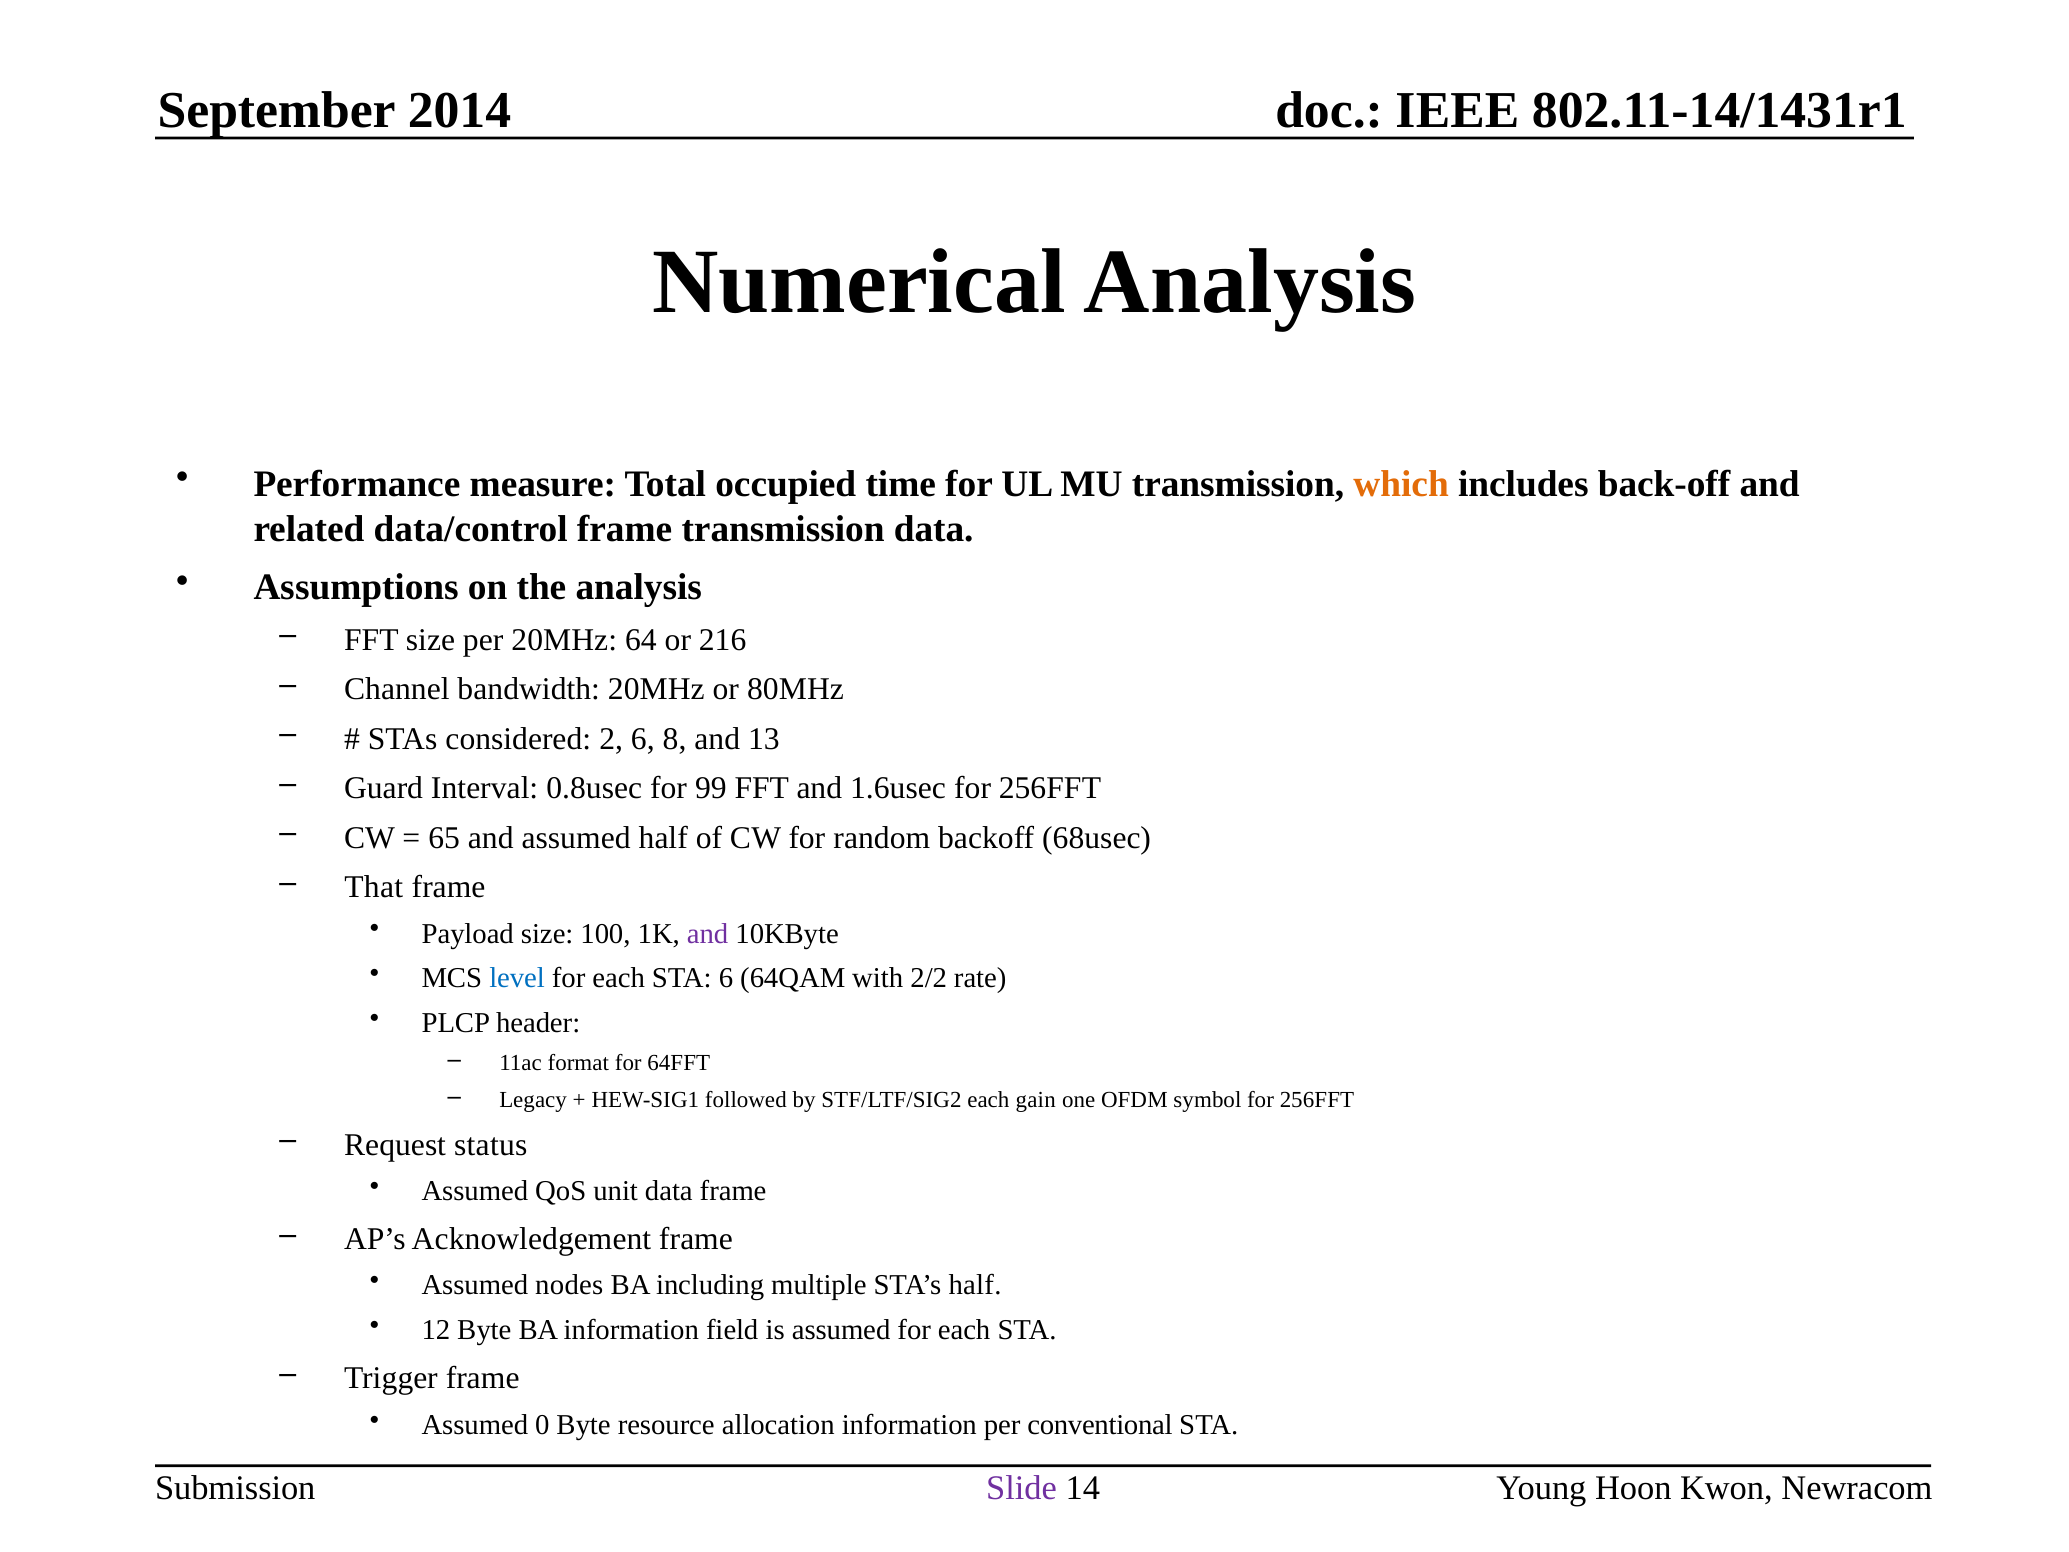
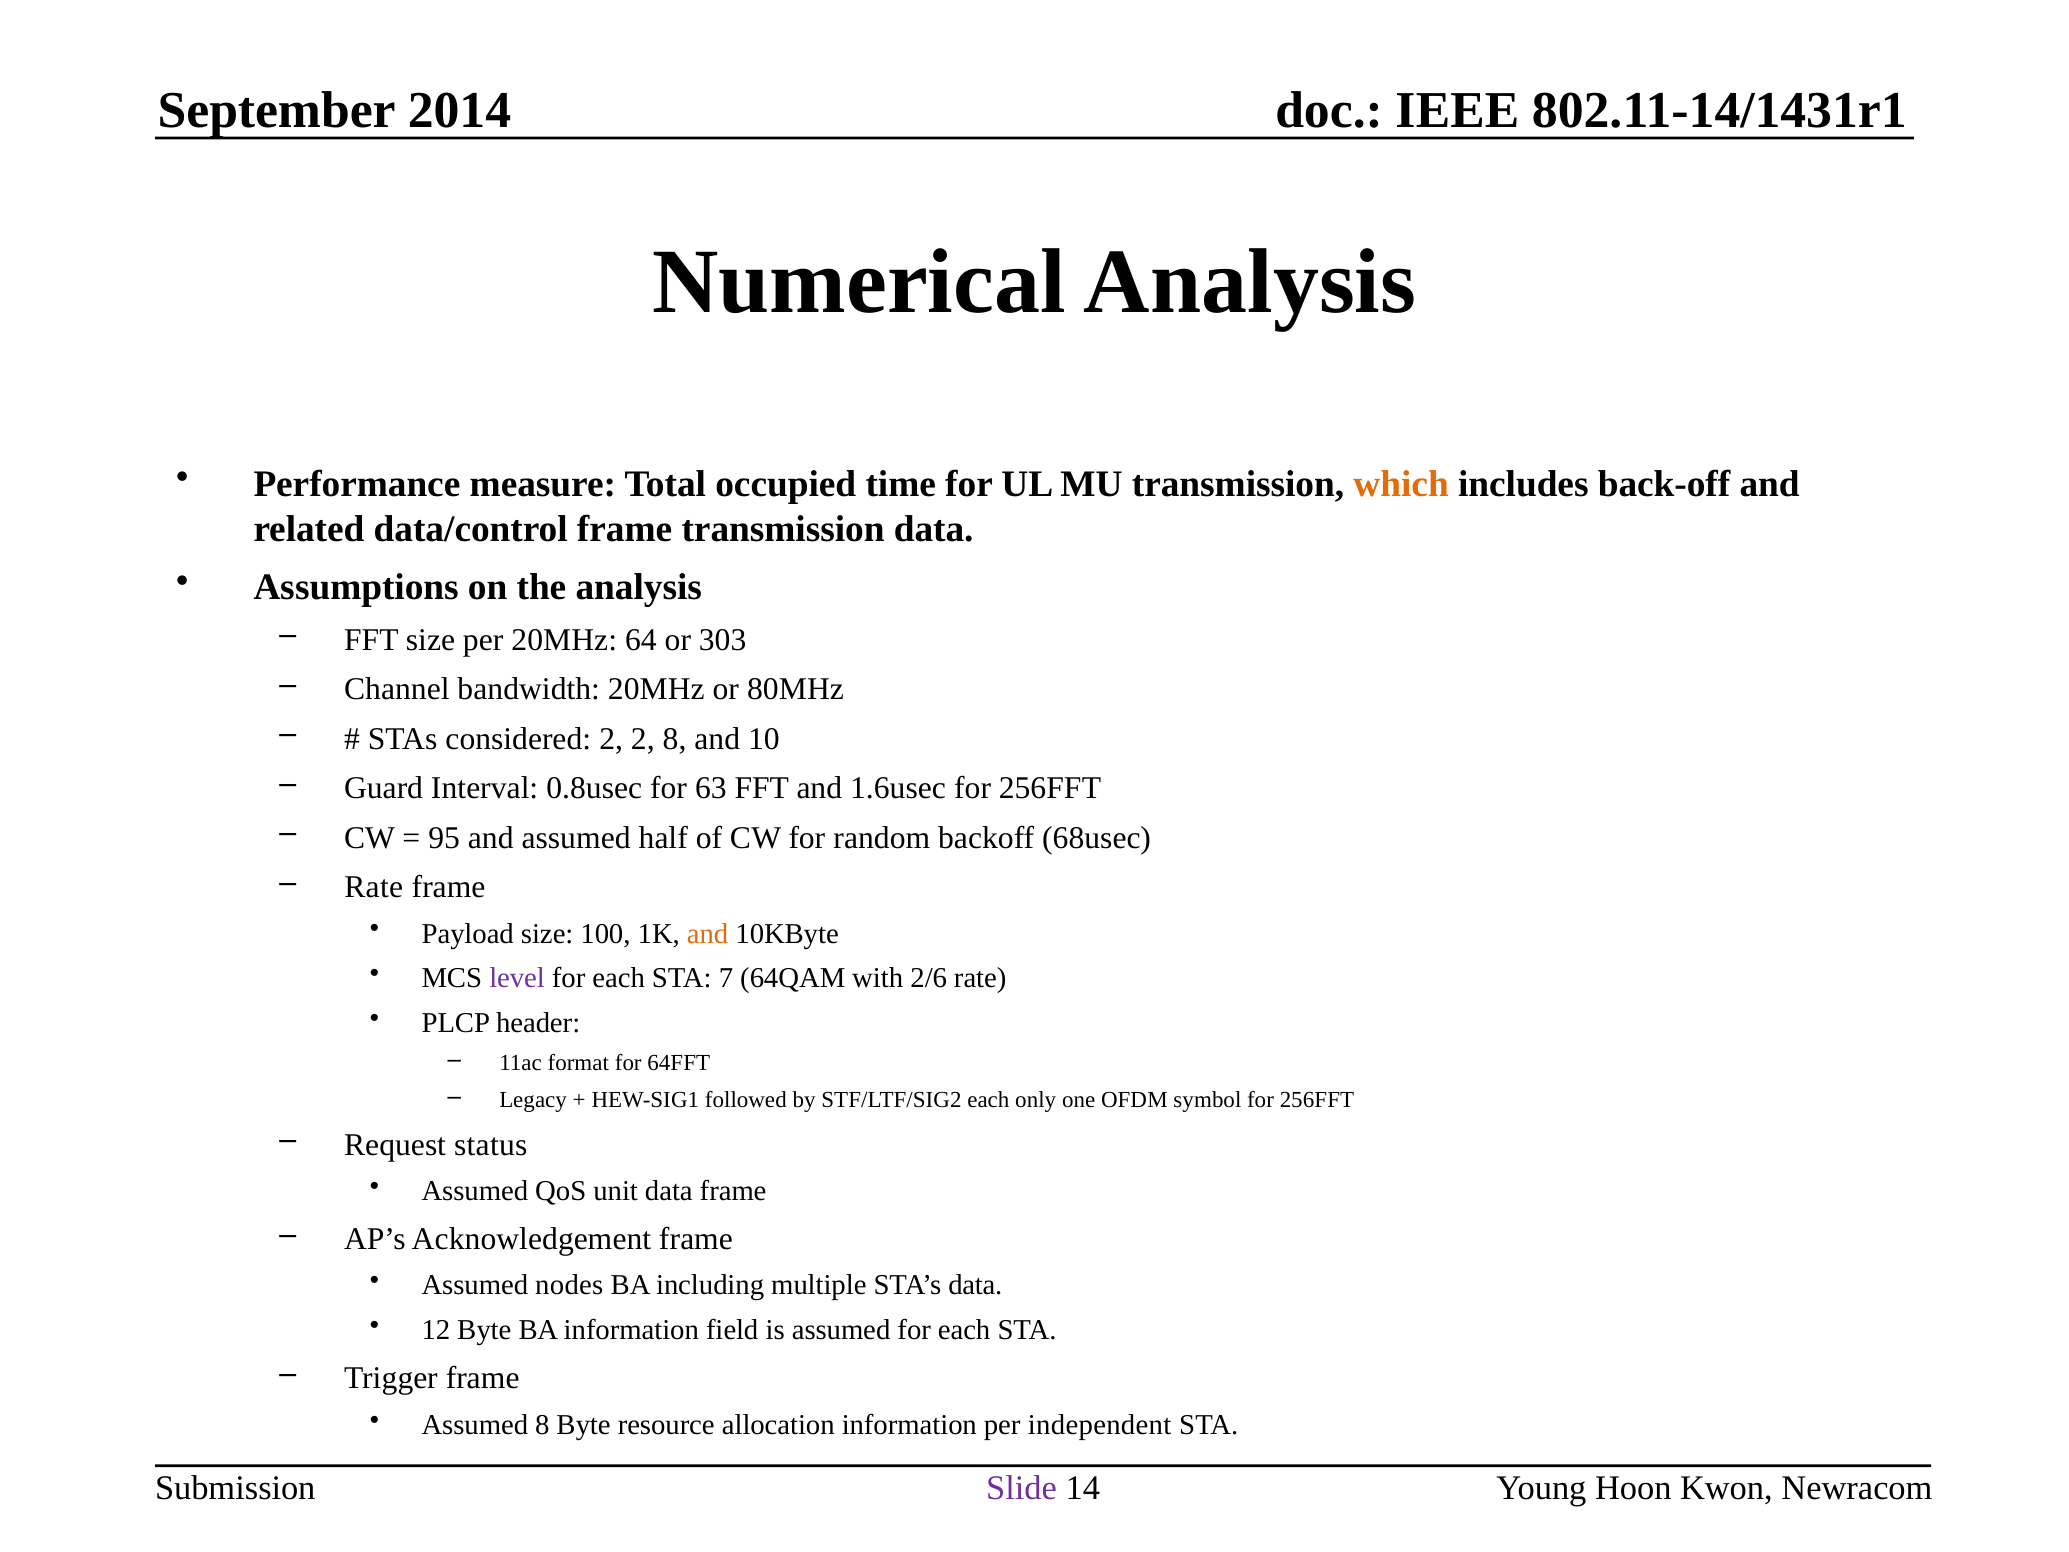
216: 216 -> 303 (723, 640)
2 6: 6 -> 2 (643, 739)
13: 13 -> 10 (764, 739)
99: 99 -> 63 (711, 788)
65: 65 -> 95 (444, 838)
That: That -> Rate (374, 887)
and colour: purple -> orange (708, 933)
level colour: blue -> purple (517, 978)
STA 6: 6 -> 7 (726, 978)
2/2: 2/2 -> 2/6 (929, 978)
gain: gain -> only (1036, 1100)
STA’s half: half -> data (975, 1285)
Assumed 0: 0 -> 8 (542, 1424)
conventional: conventional -> independent (1100, 1424)
